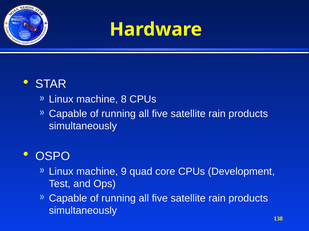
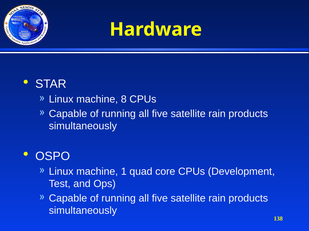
9: 9 -> 1 (124, 172)
